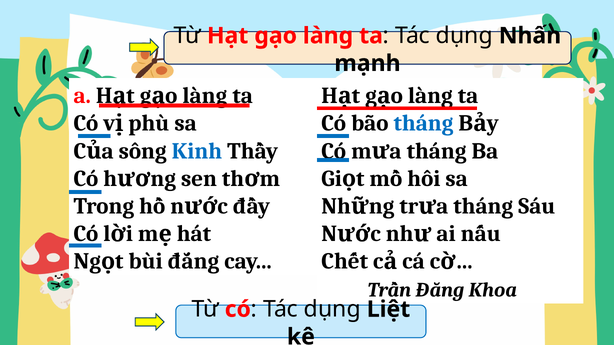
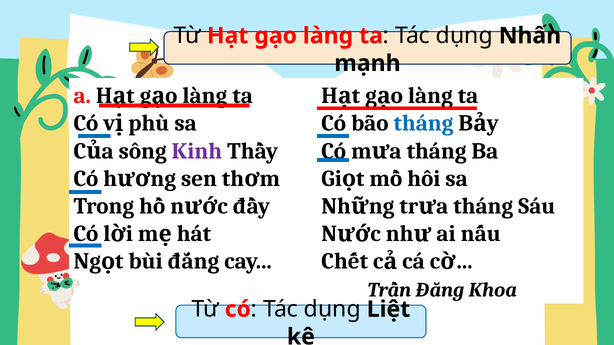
Kinh colour: blue -> purple (197, 151)
